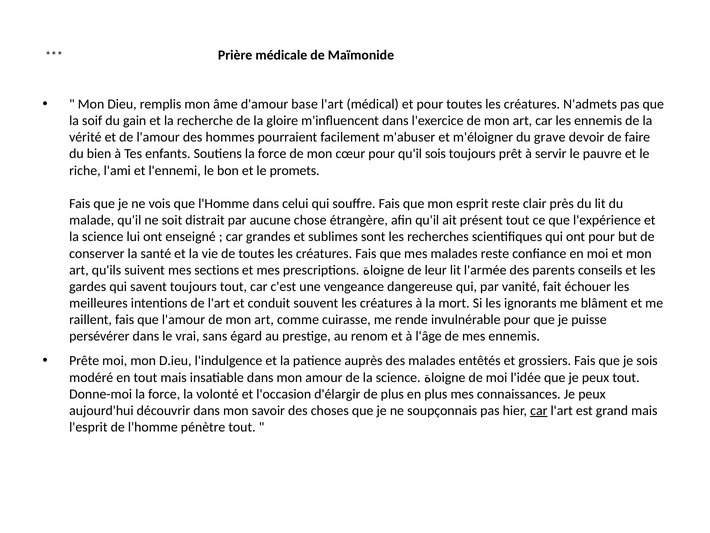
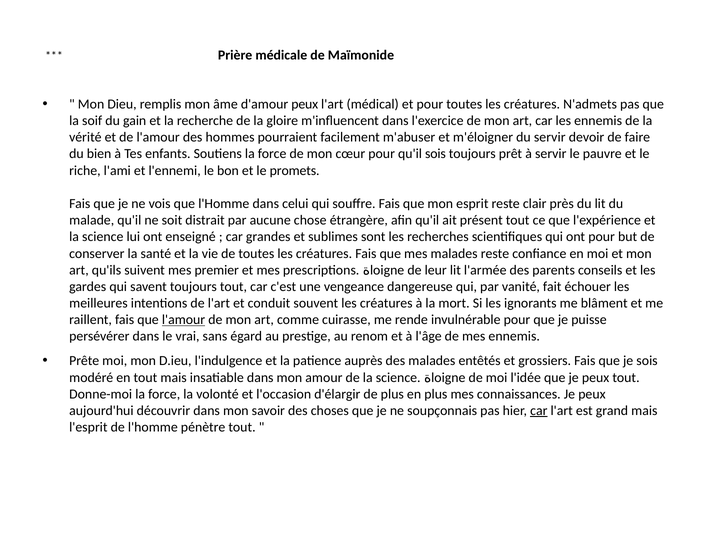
d'amour base: base -> peux (305, 104)
du grave: grave -> servir (550, 137)
sections: sections -> premier (217, 270)
l'amour underline: none -> present (184, 320)
